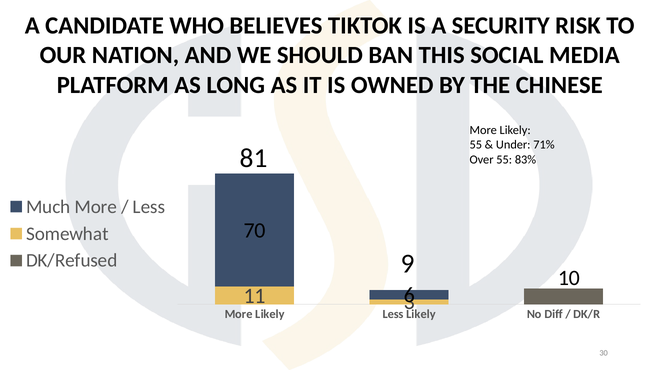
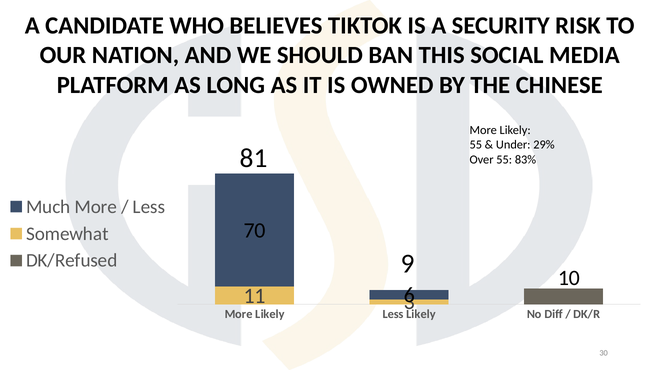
71%: 71% -> 29% (544, 145)
